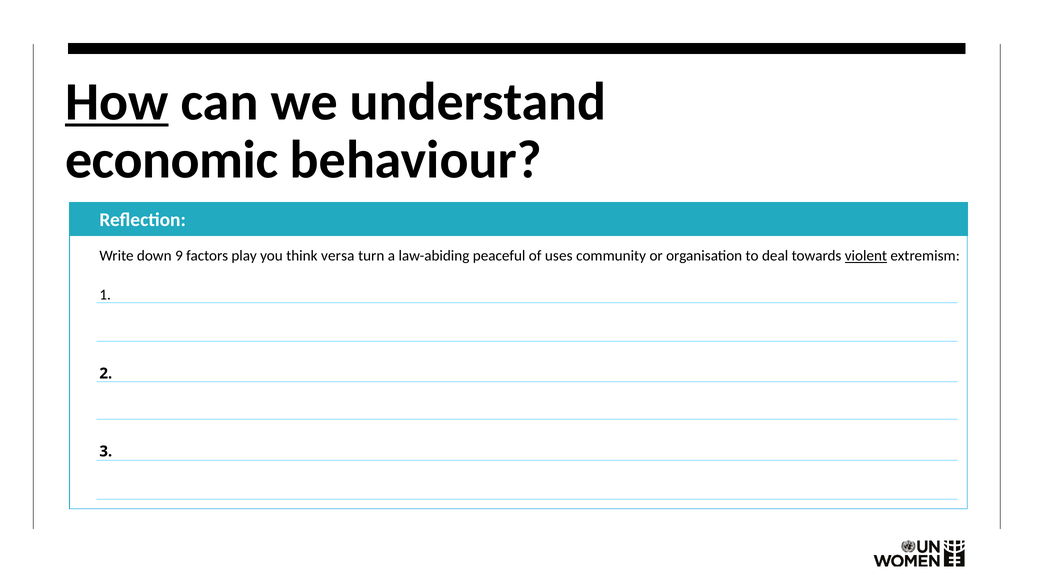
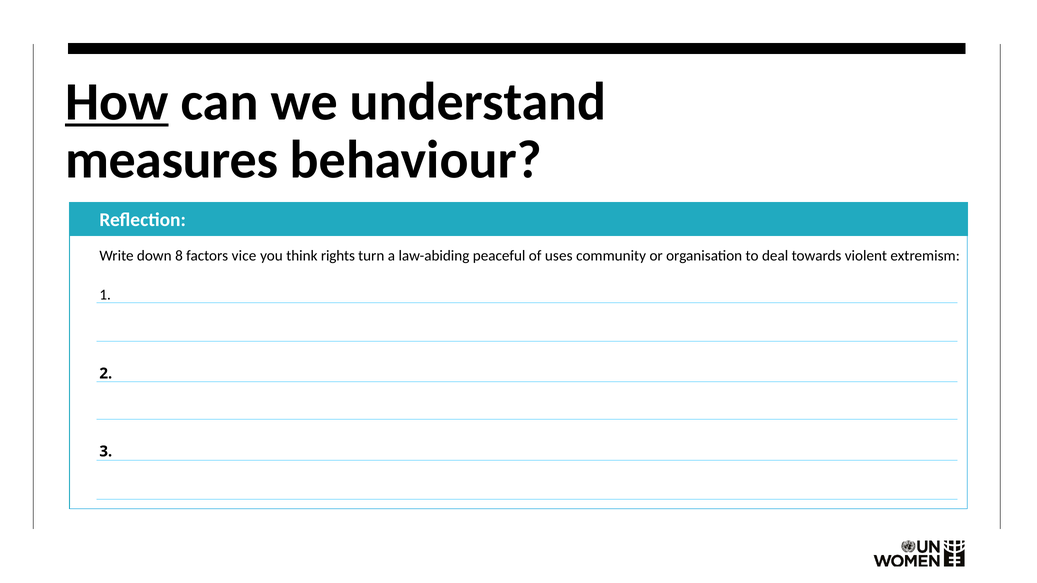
economic: economic -> measures (172, 160)
9: 9 -> 8 (179, 256)
play: play -> vice (244, 256)
versa: versa -> rights (338, 256)
violent underline: present -> none (866, 256)
